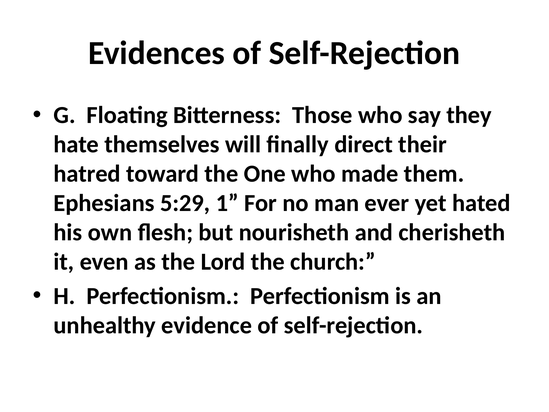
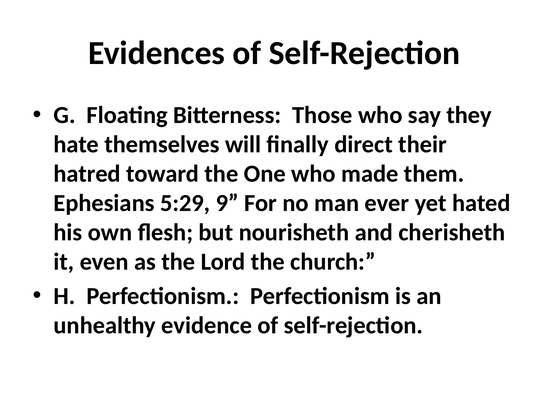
1: 1 -> 9 (227, 203)
